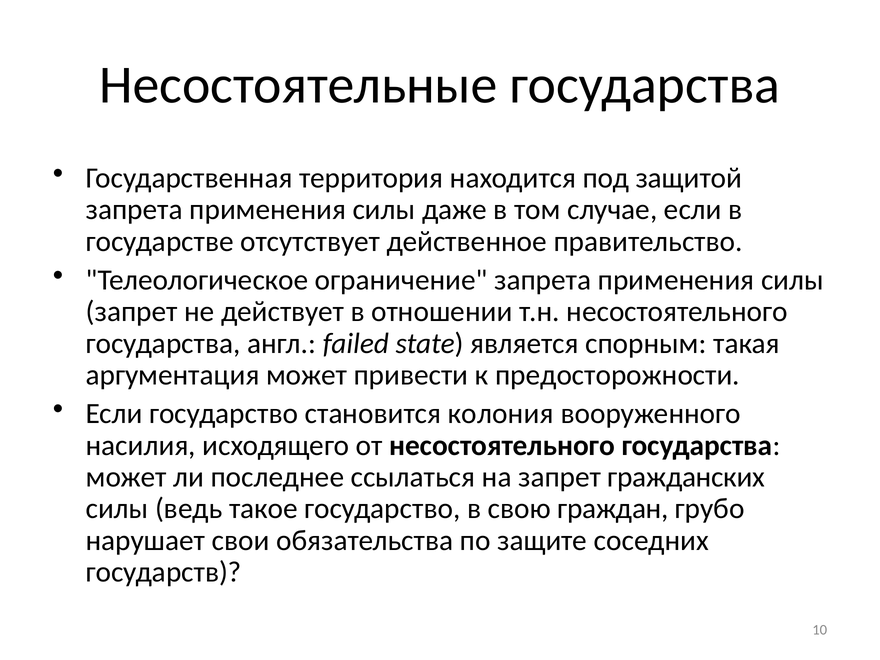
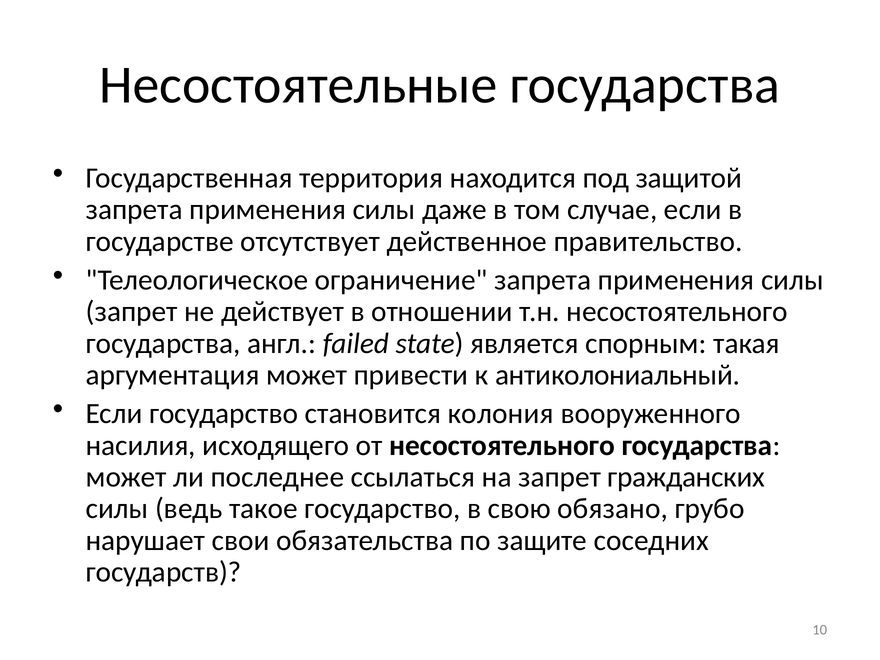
предосторожности: предосторожности -> антиколониальный (618, 375)
граждан: граждан -> обязано (613, 509)
